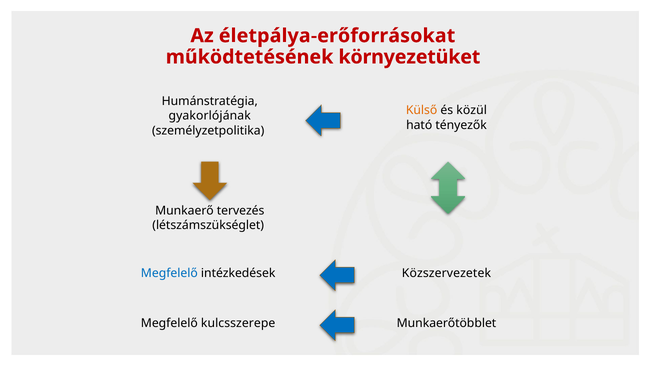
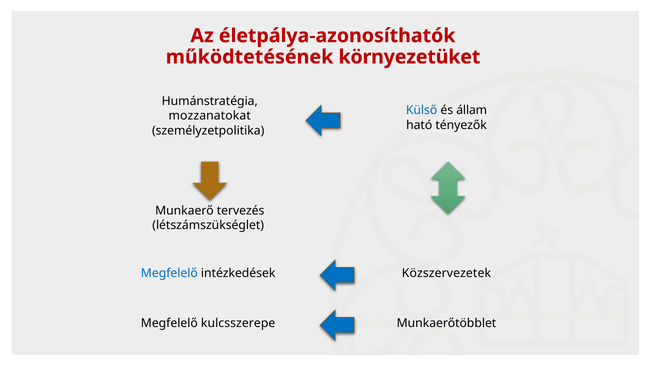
életpálya-erőforrásokat: életpálya-erőforrásokat -> életpálya-azonosíthatók (337, 36)
Külső colour: orange -> blue (422, 110)
közül: közül -> állam (472, 110)
gyakorlójának: gyakorlójának -> mozzanatokat (210, 116)
